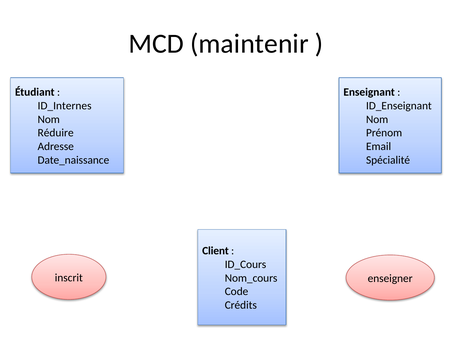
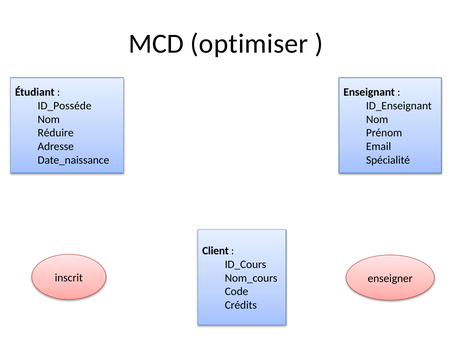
maintenir: maintenir -> optimiser (249, 44)
ID_Internes: ID_Internes -> ID_Posséde (65, 106)
